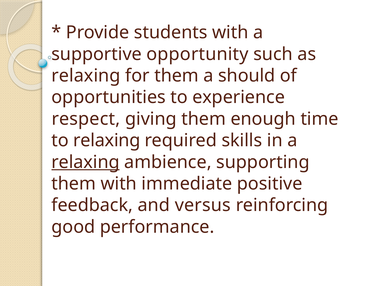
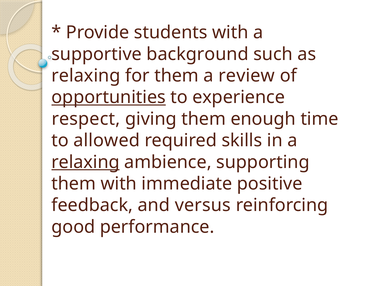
opportunity: opportunity -> background (198, 54)
should: should -> review (247, 76)
opportunities underline: none -> present (109, 97)
to relaxing: relaxing -> allowed (107, 140)
